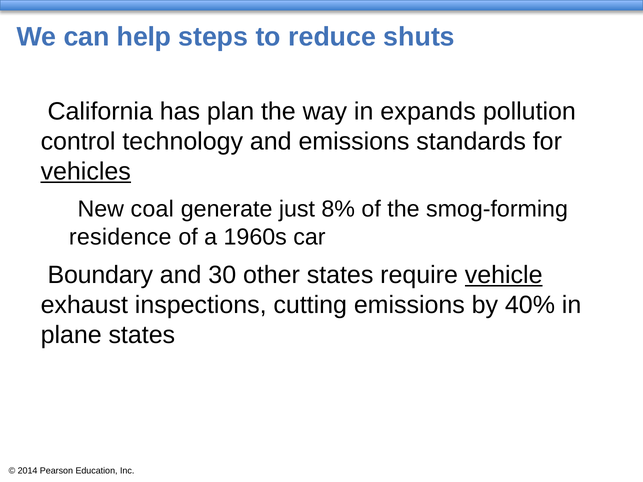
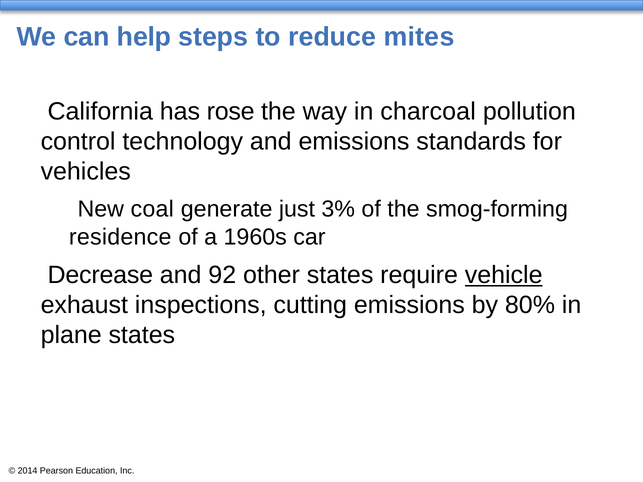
shuts: shuts -> mites (419, 37)
plan: plan -> rose (231, 111)
expands: expands -> charcoal (428, 111)
vehicles underline: present -> none (86, 171)
8%: 8% -> 3% (338, 209)
Boundary: Boundary -> Decrease (100, 275)
30: 30 -> 92 (222, 275)
40%: 40% -> 80% (530, 305)
